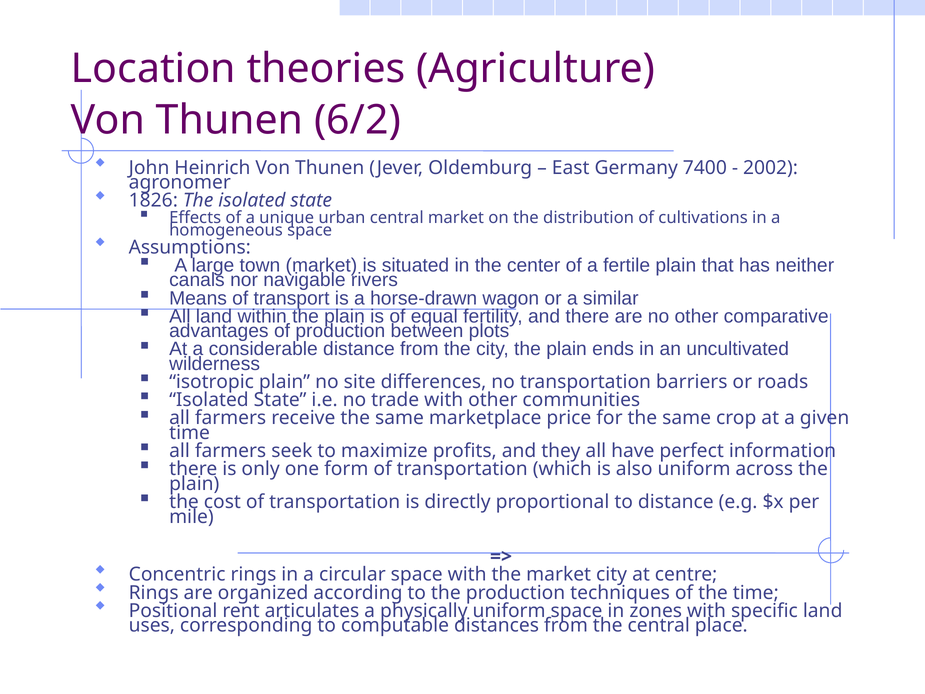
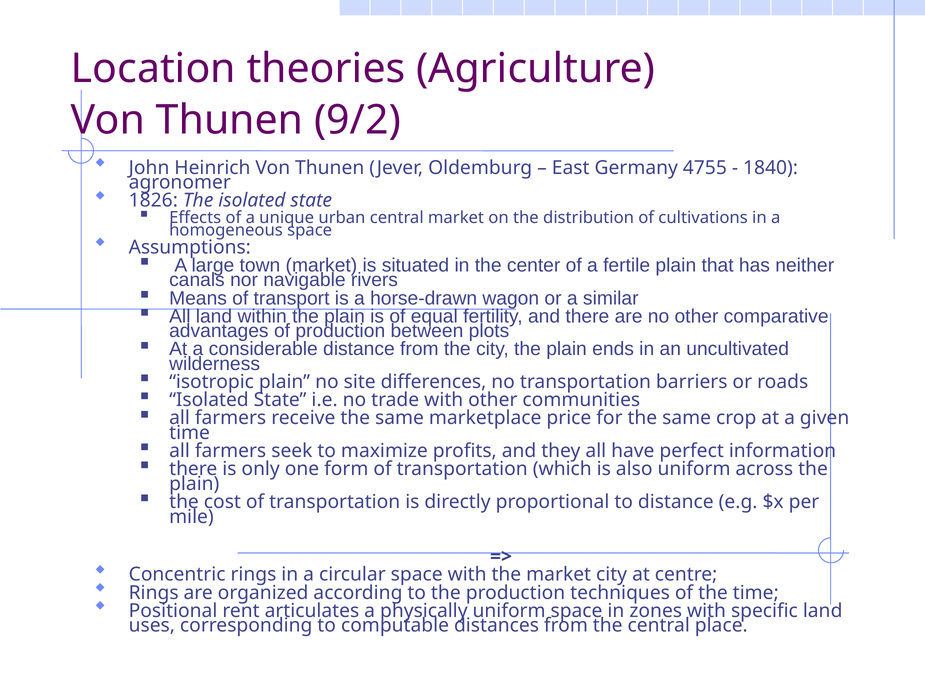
6/2: 6/2 -> 9/2 (358, 120)
7400: 7400 -> 4755 (705, 168)
2002: 2002 -> 1840 (771, 168)
